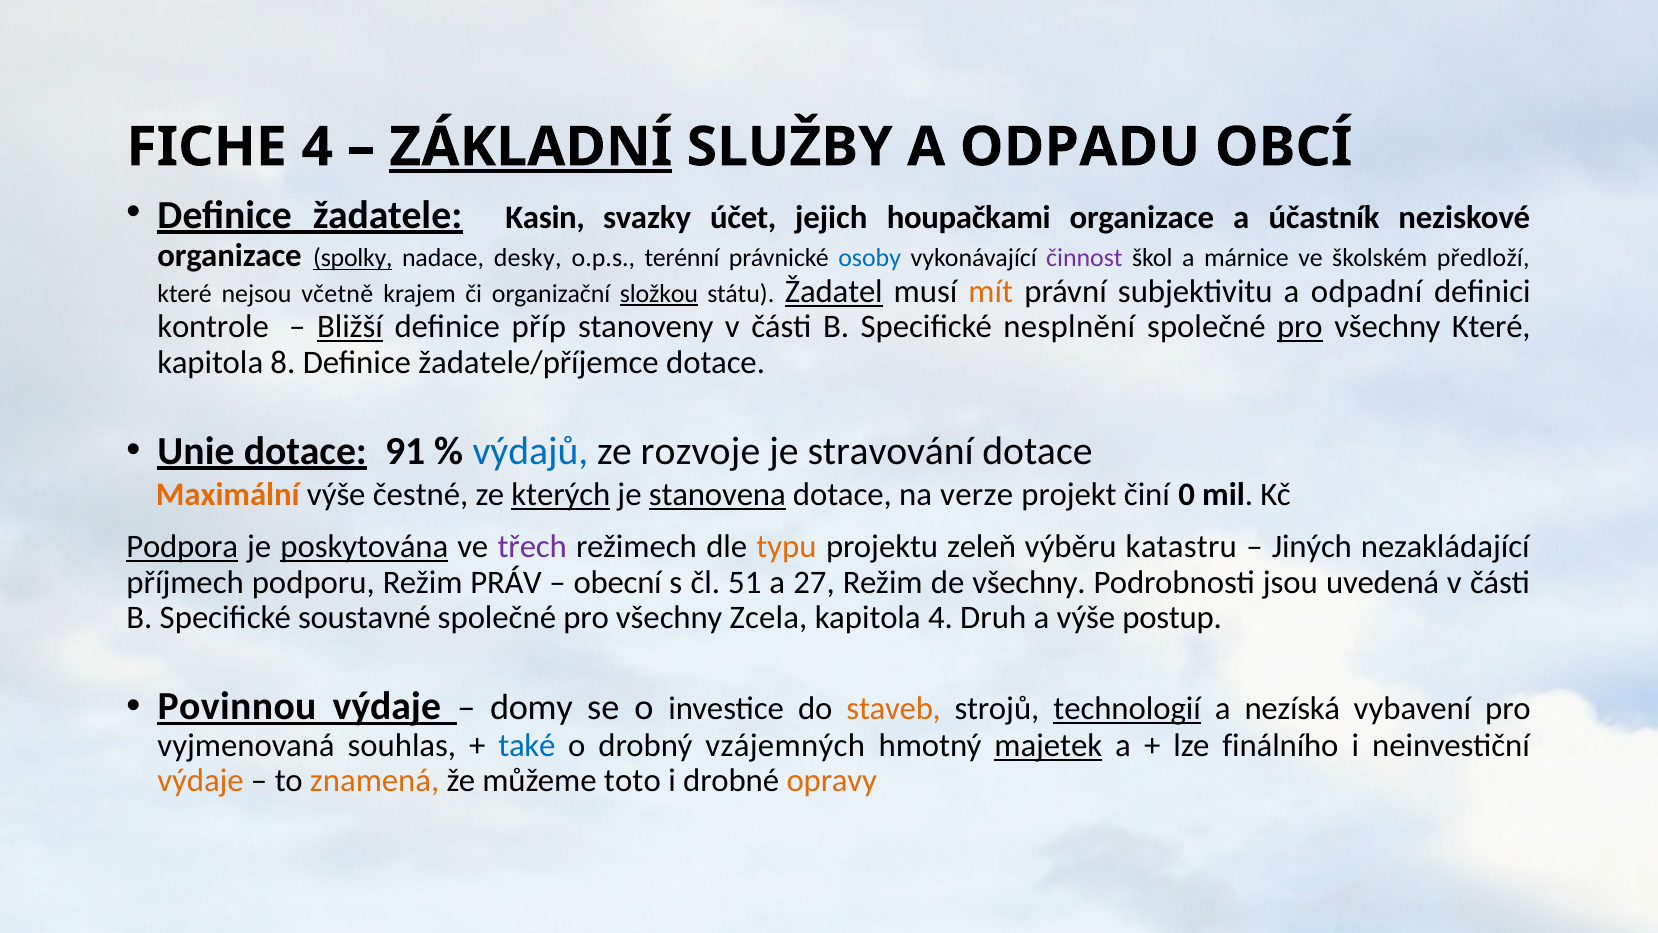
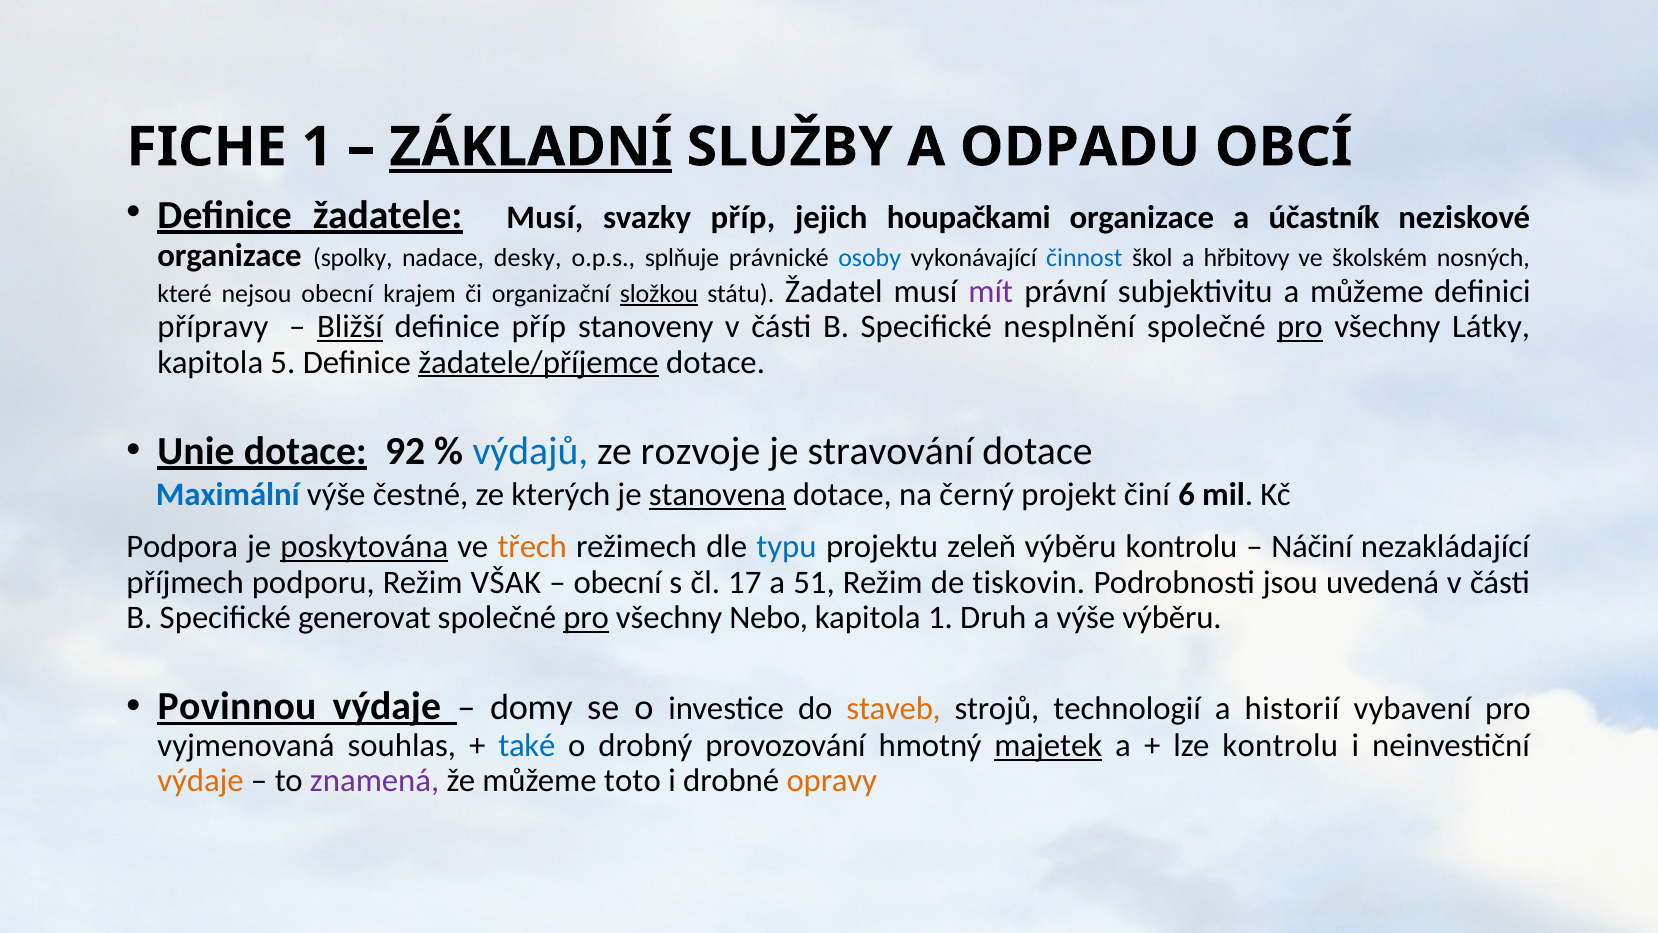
FICHE 4: 4 -> 1 (317, 147)
žadatele Kasin: Kasin -> Musí (545, 217)
svazky účet: účet -> příp (743, 217)
spolky underline: present -> none (353, 258)
terénní: terénní -> splňuje (682, 258)
činnost colour: purple -> blue (1084, 258)
márnice: márnice -> hřbitovy (1247, 258)
předloží: předloží -> nosných (1483, 258)
nejsou včetně: včetně -> obecní (337, 294)
Žadatel underline: present -> none (834, 291)
mít colour: orange -> purple (991, 291)
a odpadní: odpadní -> můžeme (1367, 291)
kontrole: kontrole -> přípravy (213, 327)
všechny Které: Které -> Látky (1491, 327)
8: 8 -> 5 (283, 362)
žadatele/příjemce underline: none -> present (539, 362)
91: 91 -> 92 (405, 451)
Maximální colour: orange -> blue (228, 494)
kterých underline: present -> none (561, 494)
verze: verze -> černý (977, 494)
0: 0 -> 6 (1187, 494)
Podpora underline: present -> none (182, 547)
třech colour: purple -> orange (532, 547)
typu colour: orange -> blue (787, 547)
výběru katastru: katastru -> kontrolu (1182, 547)
Jiných: Jiných -> Náčiní (1312, 547)
PRÁV: PRÁV -> VŠAK (506, 582)
51: 51 -> 17 (745, 582)
27: 27 -> 51 (814, 582)
de všechny: všechny -> tiskovin (1029, 582)
soustavné: soustavné -> generovat (364, 618)
pro underline: none -> present (586, 618)
Zcela: Zcela -> Nebo (769, 618)
kapitola 4: 4 -> 1 (941, 618)
výše postup: postup -> výběru (1172, 618)
technologií underline: present -> none (1127, 708)
nezíská: nezíská -> historií (1292, 708)
vzájemných: vzájemných -> provozování (786, 745)
lze finálního: finálního -> kontrolu (1280, 745)
znamená colour: orange -> purple (375, 781)
